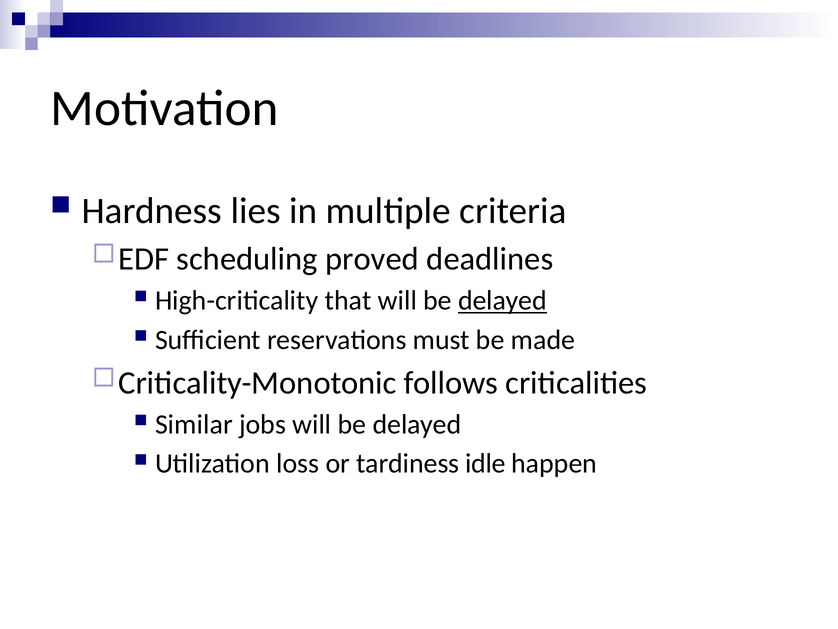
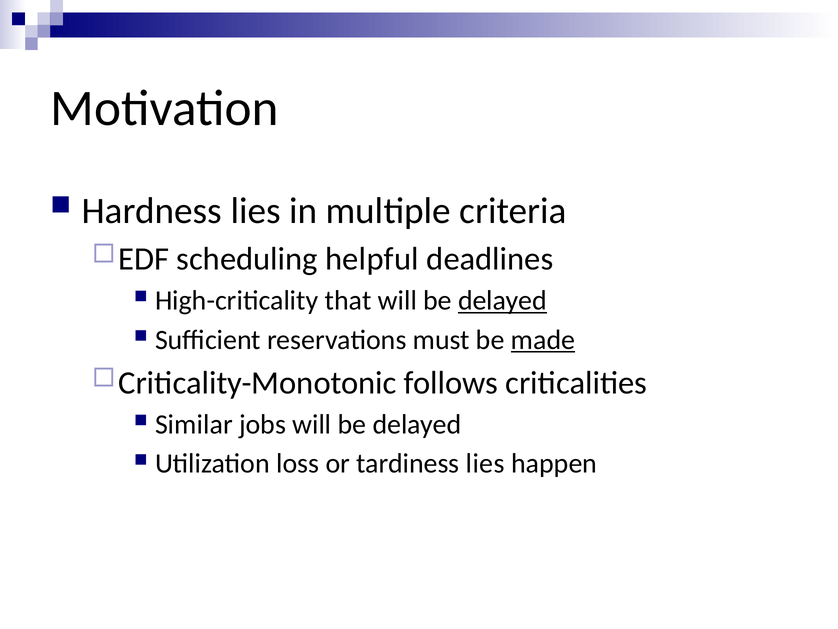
proved: proved -> helpful (372, 259)
made underline: none -> present (543, 340)
tardiness idle: idle -> lies (485, 463)
